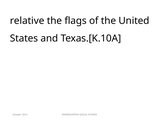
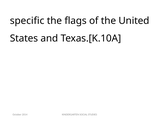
relative: relative -> specific (27, 21)
